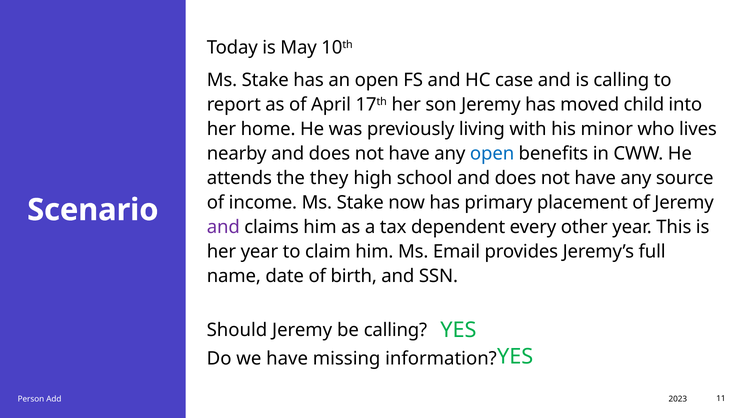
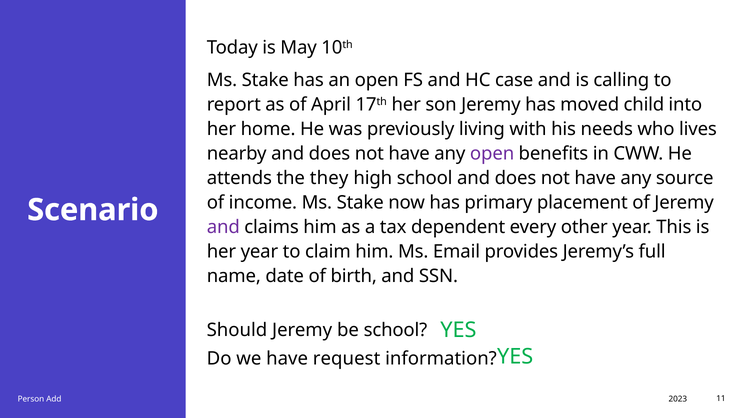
minor: minor -> needs (607, 129)
open colour: blue -> purple (492, 153)
be calling: calling -> school (395, 330)
missing: missing -> request (347, 358)
